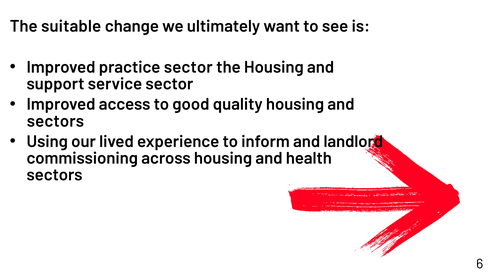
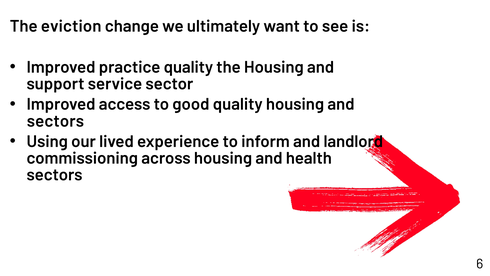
suitable: suitable -> eviction (71, 26)
practice sector: sector -> quality (188, 67)
